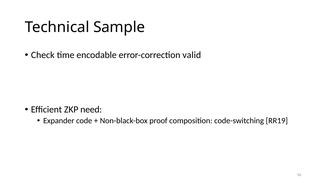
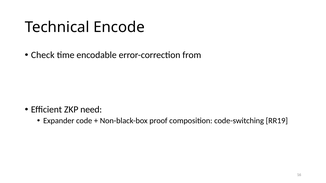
Sample: Sample -> Encode (119, 27)
valid: valid -> from (192, 55)
